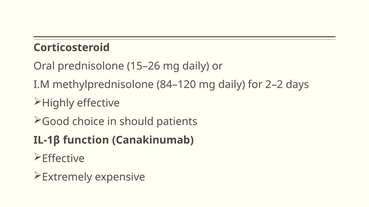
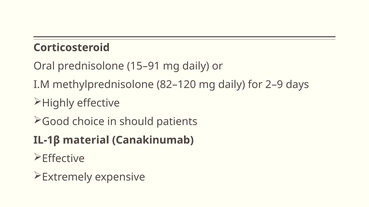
15–26: 15–26 -> 15–91 (144, 66)
84–120: 84–120 -> 82–120 (176, 85)
2–2: 2–2 -> 2–9 (274, 85)
function: function -> material (86, 140)
